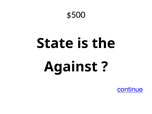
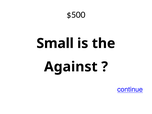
State: State -> Small (55, 43)
